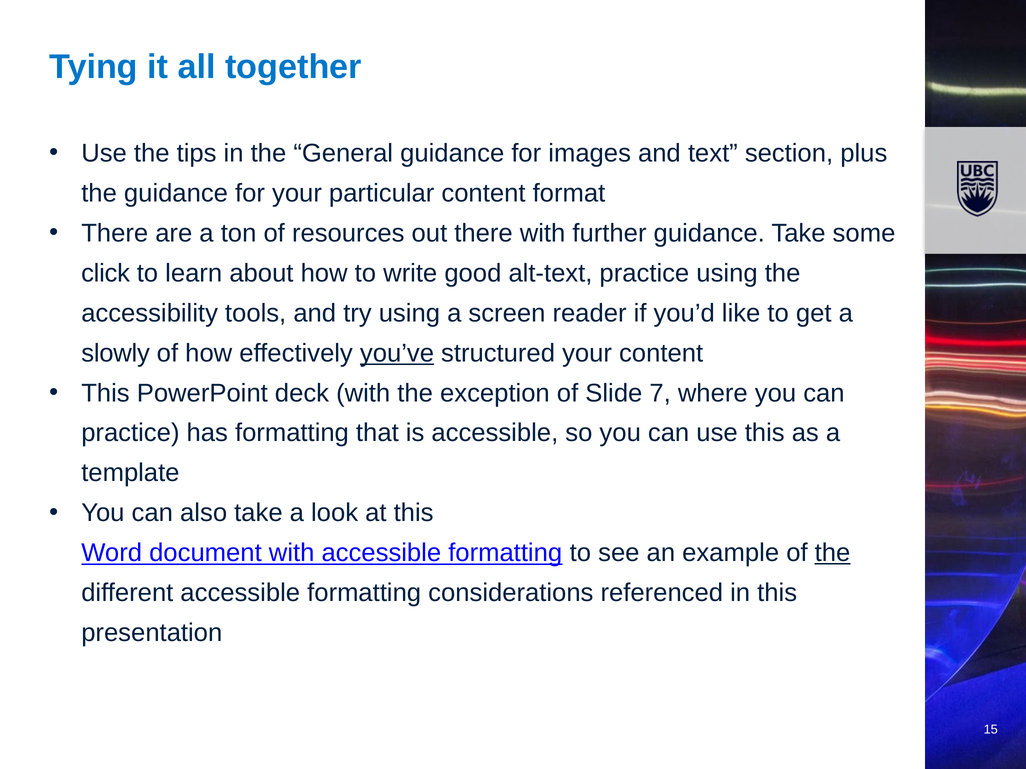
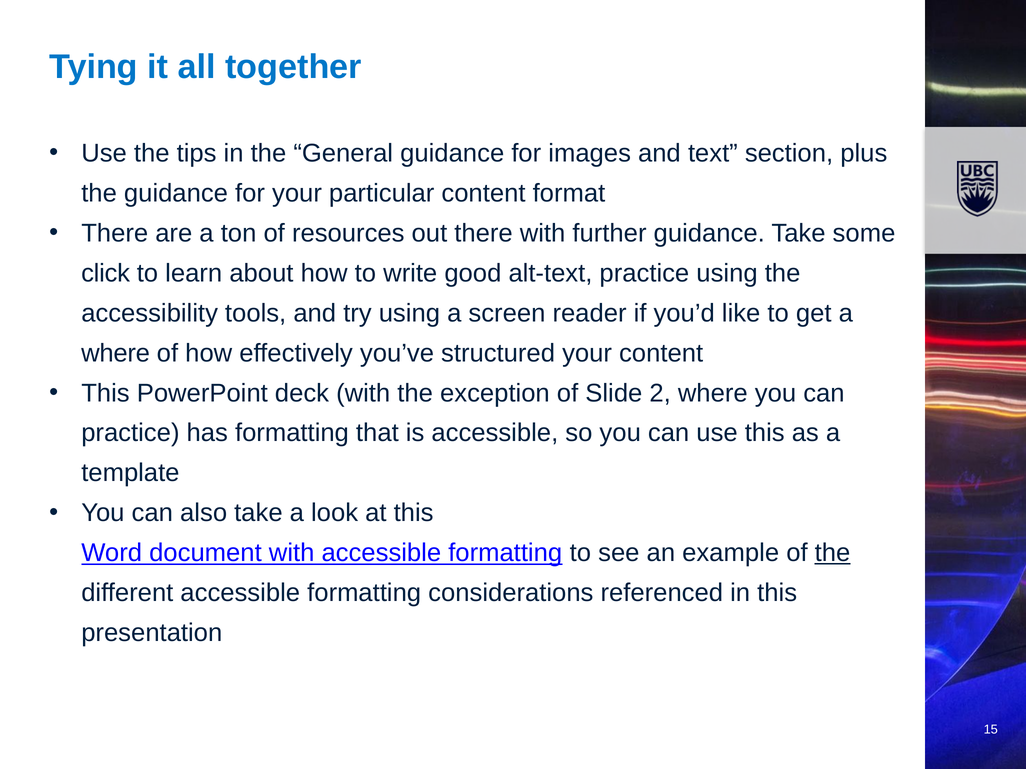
slowly: slowly -> where (116, 353)
you’ve underline: present -> none (397, 353)
7: 7 -> 2 (660, 393)
